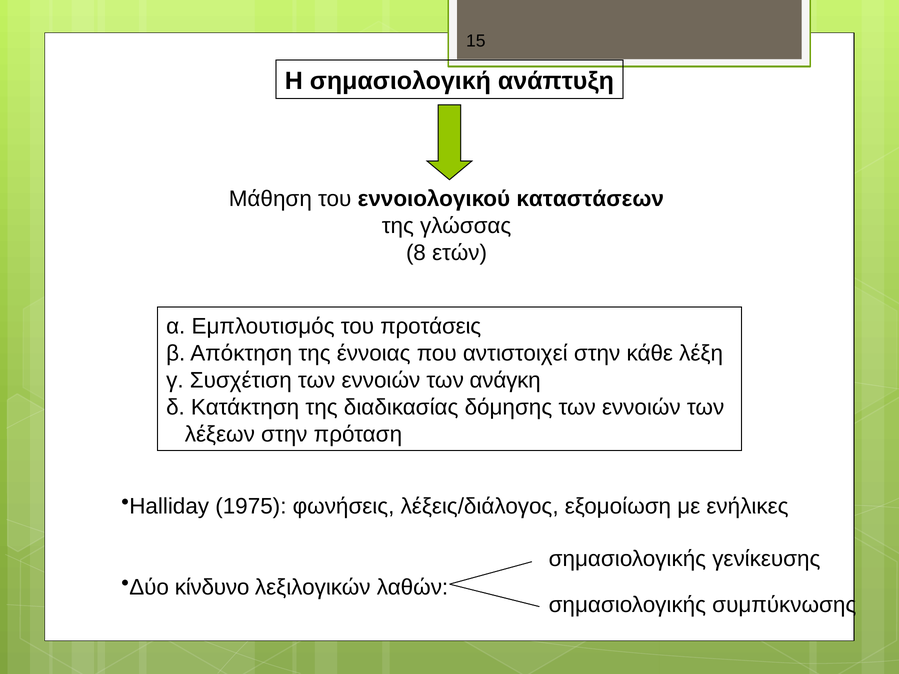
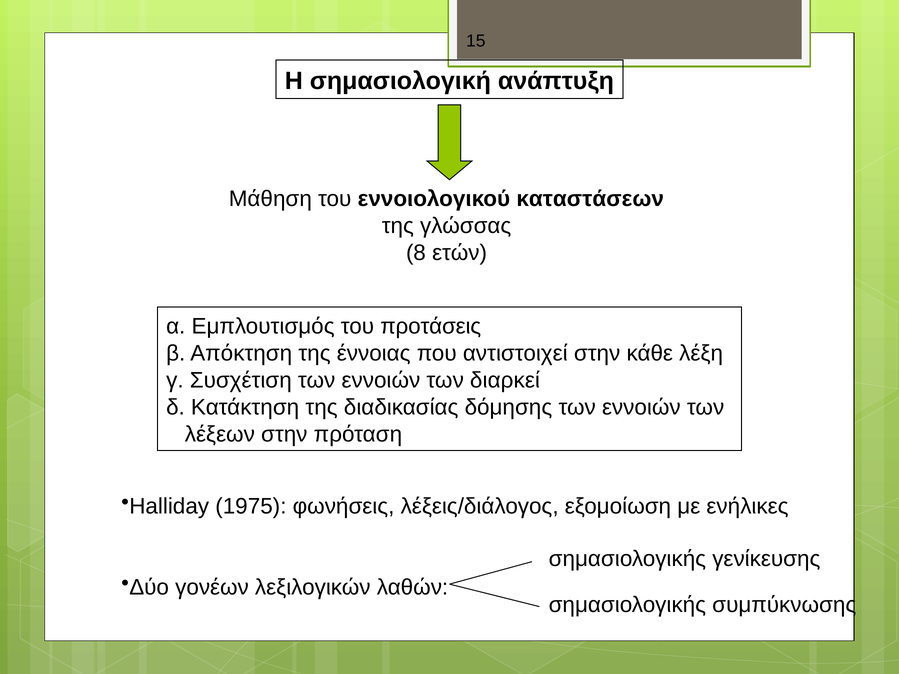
ανάγκη: ανάγκη -> διαρκεί (505, 381)
κίνδυνο: κίνδυνο -> γονέων (212, 587)
